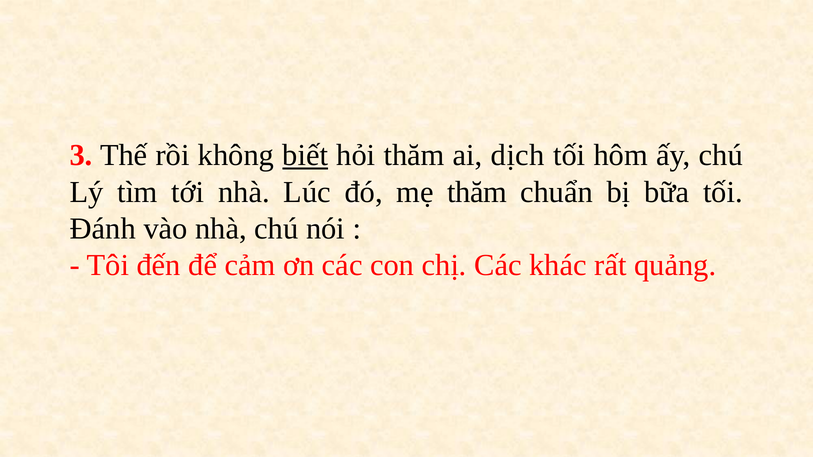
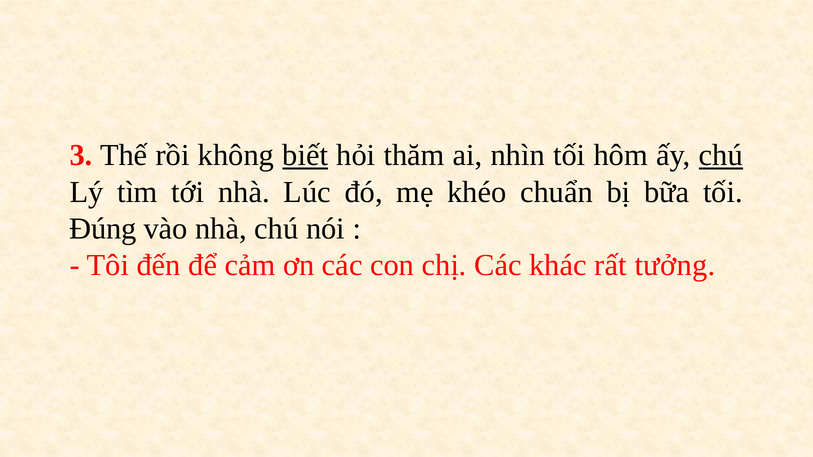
dịch: dịch -> nhìn (518, 156)
chú underline: none -> present (721, 156)
mẹ thăm: thăm -> khéo (477, 192)
Đánh: Đánh -> Đúng (103, 229)
quảng: quảng -> tưởng (675, 265)
